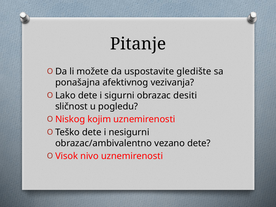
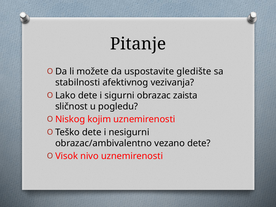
ponašajna: ponašajna -> stabilnosti (78, 83)
desiti: desiti -> zaista (185, 95)
